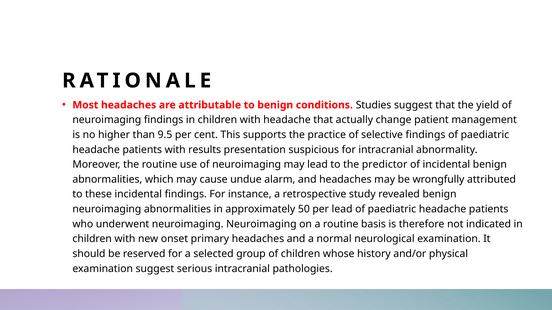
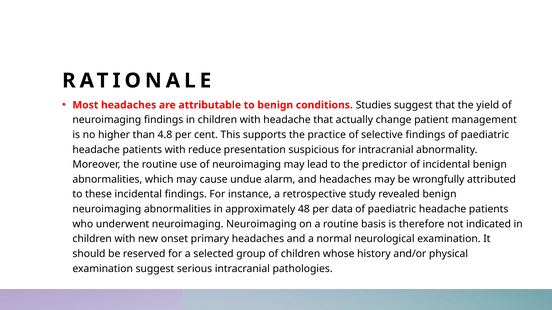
9.5: 9.5 -> 4.8 (165, 135)
results: results -> reduce (205, 150)
50: 50 -> 48 (304, 209)
per lead: lead -> data (342, 209)
